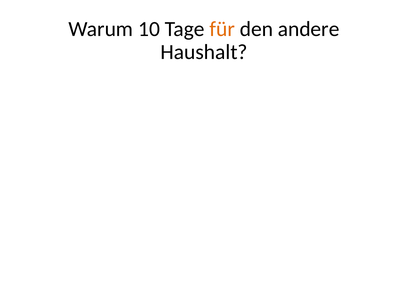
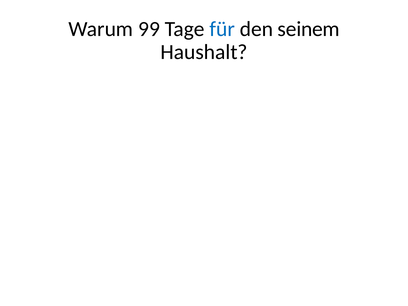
10: 10 -> 99 (149, 29)
für colour: orange -> blue (222, 29)
andere: andere -> seinem (309, 29)
